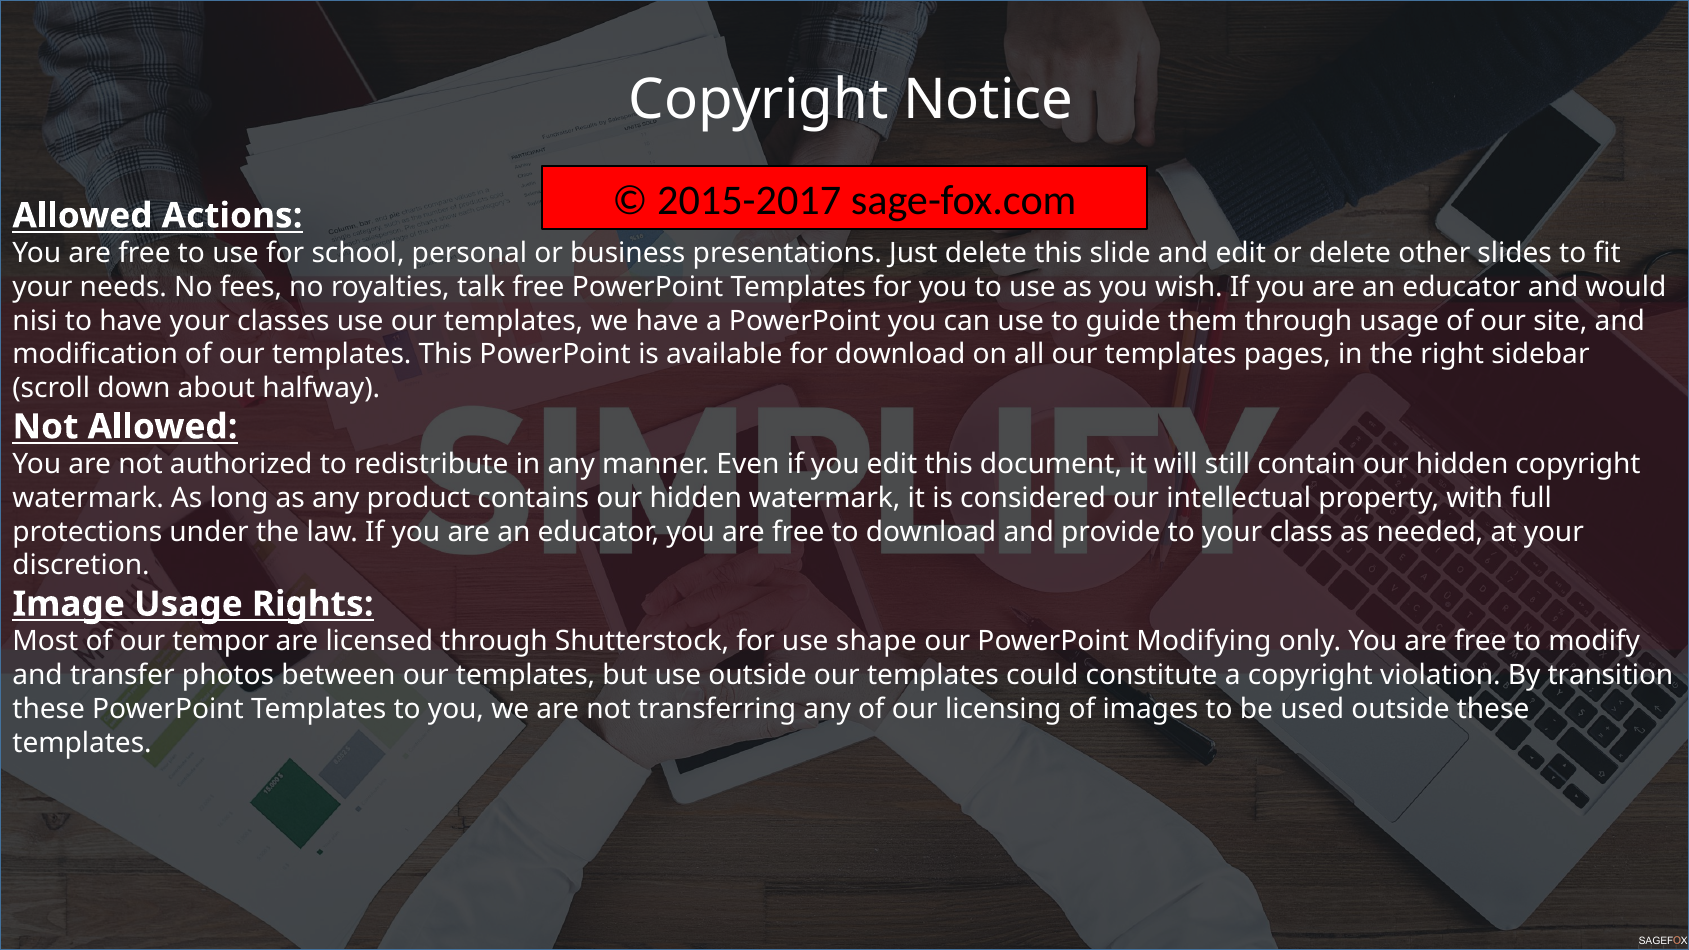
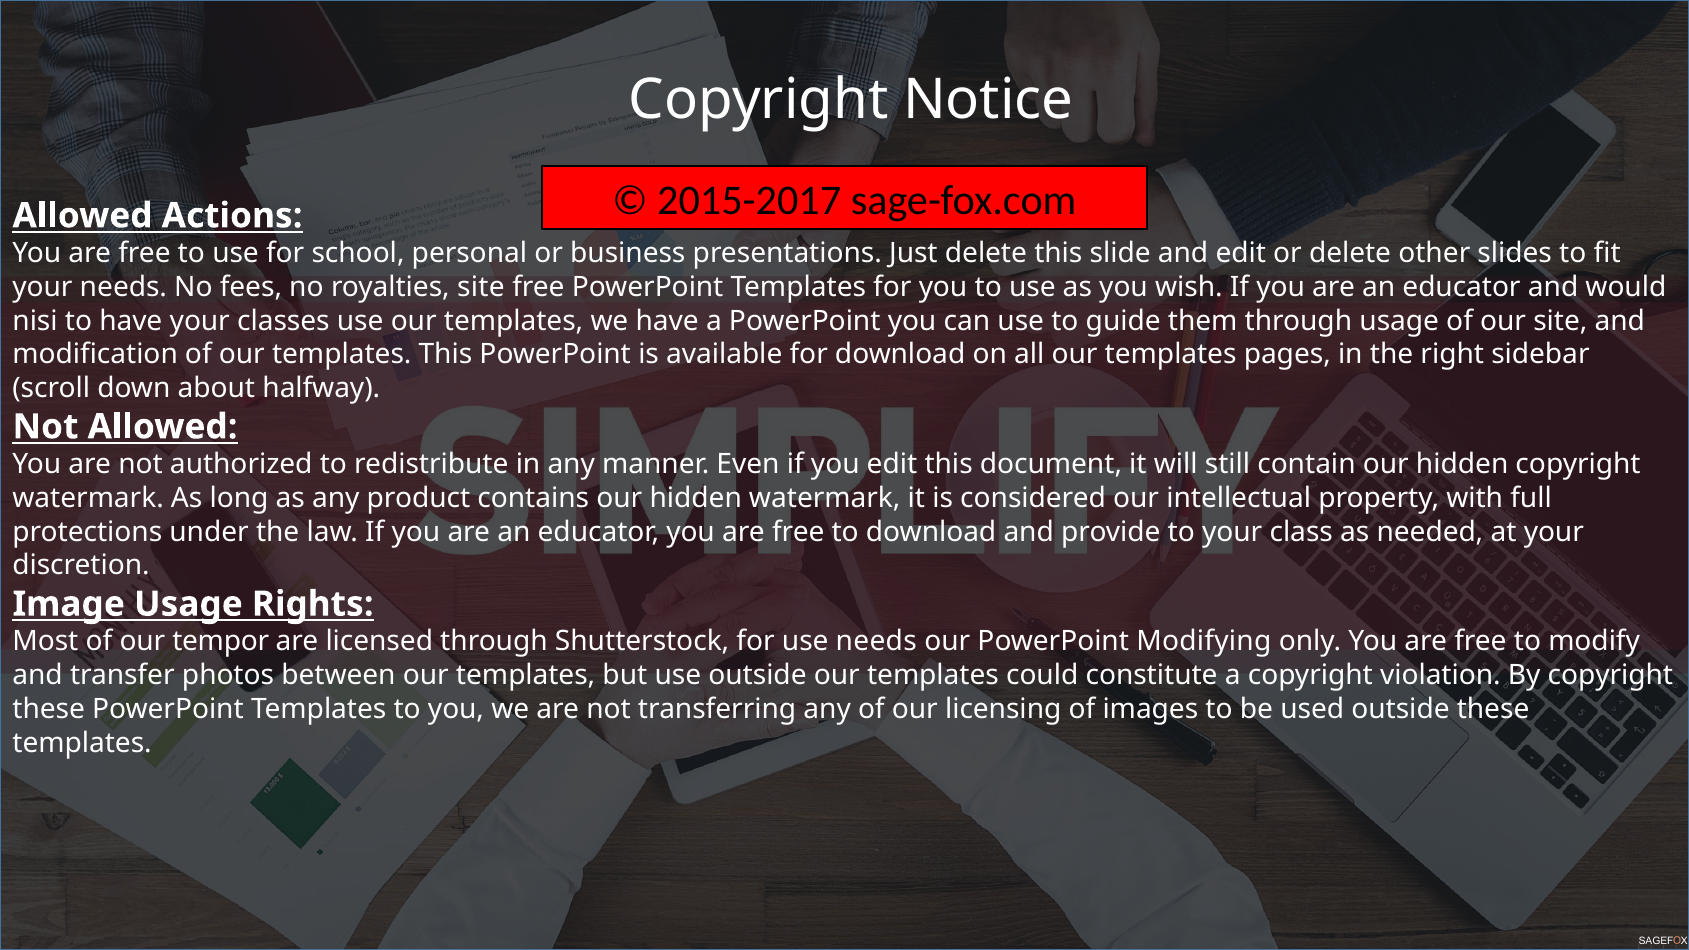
royalties talk: talk -> site (481, 287)
use shape: shape -> needs (876, 642)
By transition: transition -> copyright (1610, 675)
